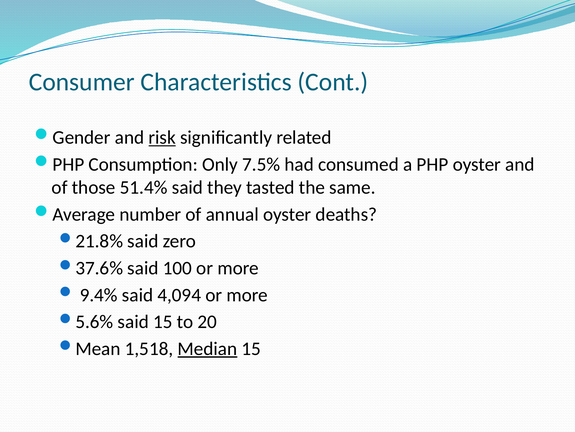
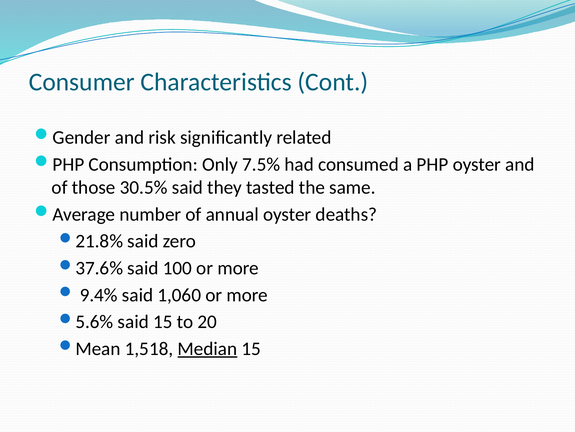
risk underline: present -> none (162, 137)
51.4%: 51.4% -> 30.5% (144, 187)
4,094: 4,094 -> 1,060 (179, 295)
